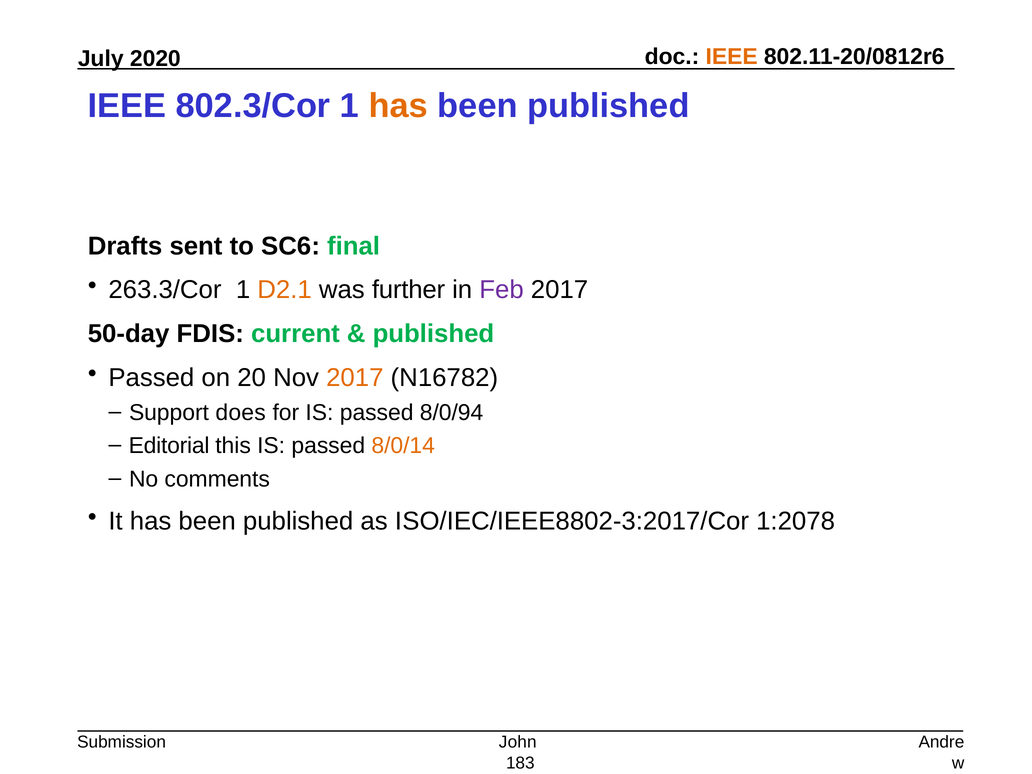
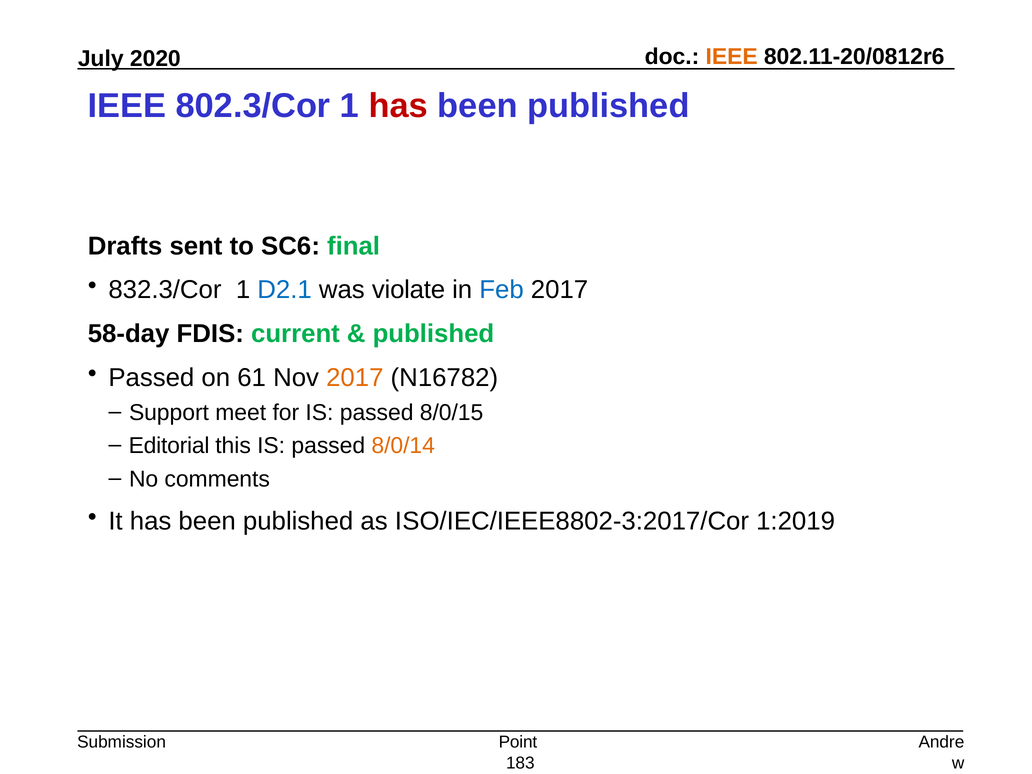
has colour: orange -> red (398, 106)
263.3/Cor: 263.3/Cor -> 832.3/Cor (165, 290)
D2.1 colour: orange -> blue (285, 290)
further: further -> violate (409, 290)
Feb colour: purple -> blue (502, 290)
50-day: 50-day -> 58-day (129, 334)
20: 20 -> 61 (252, 378)
does: does -> meet (241, 412)
8/0/94: 8/0/94 -> 8/0/15 (452, 412)
1:2078: 1:2078 -> 1:2019 (796, 521)
John: John -> Point (518, 742)
